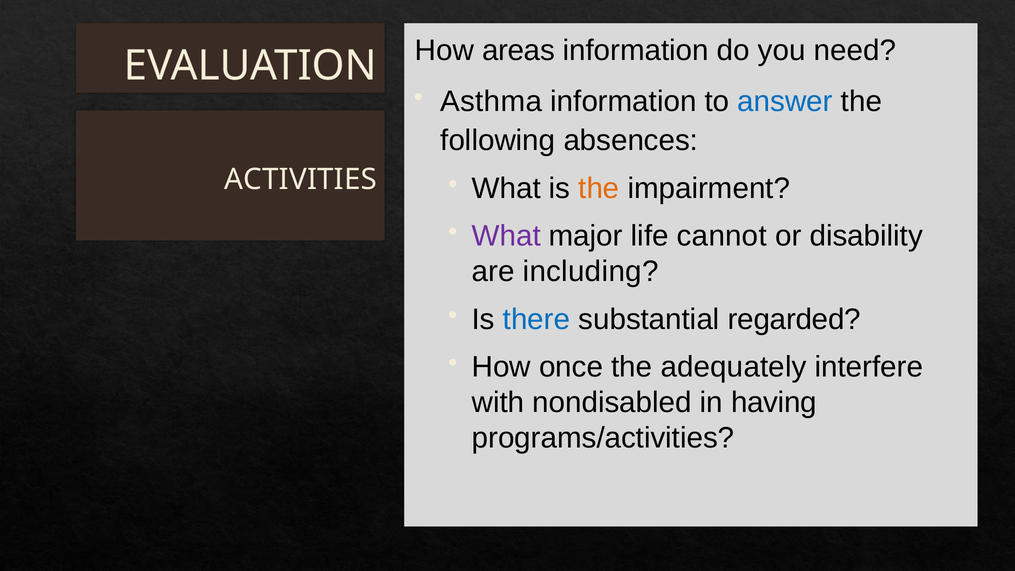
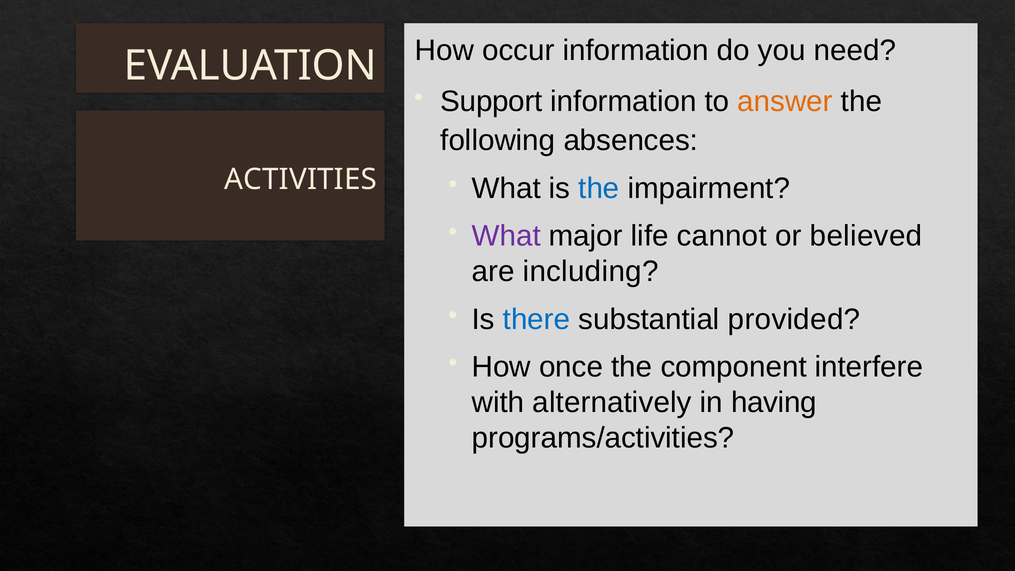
areas: areas -> occur (518, 50)
Asthma: Asthma -> Support (491, 102)
answer colour: blue -> orange (785, 102)
the colour: orange -> blue (599, 188)
disability: disability -> believed (866, 236)
regarded: regarded -> provided (794, 319)
adequately: adequately -> component (734, 367)
nondisabled: nondisabled -> alternatively (612, 402)
